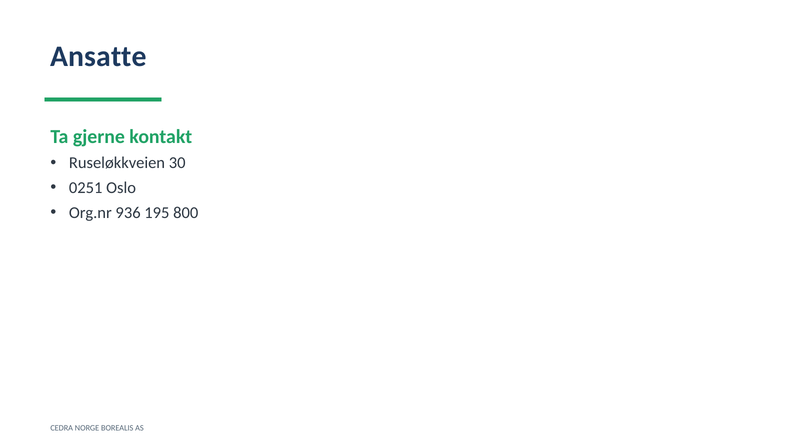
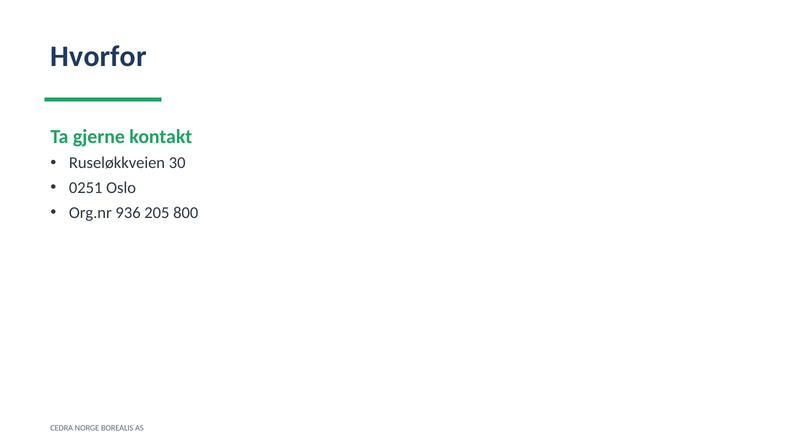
Ansatte: Ansatte -> Hvorfor (98, 57)
195: 195 -> 205 (157, 212)
